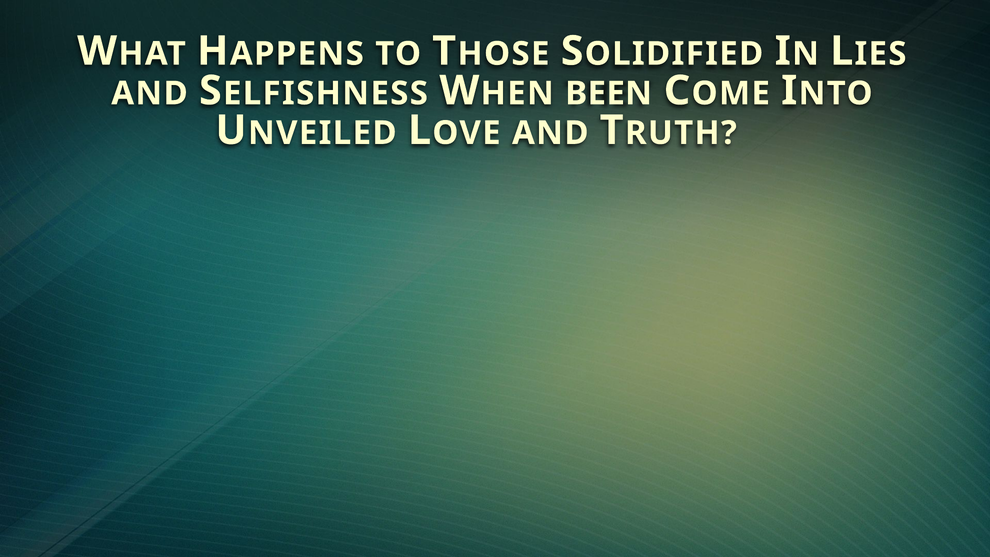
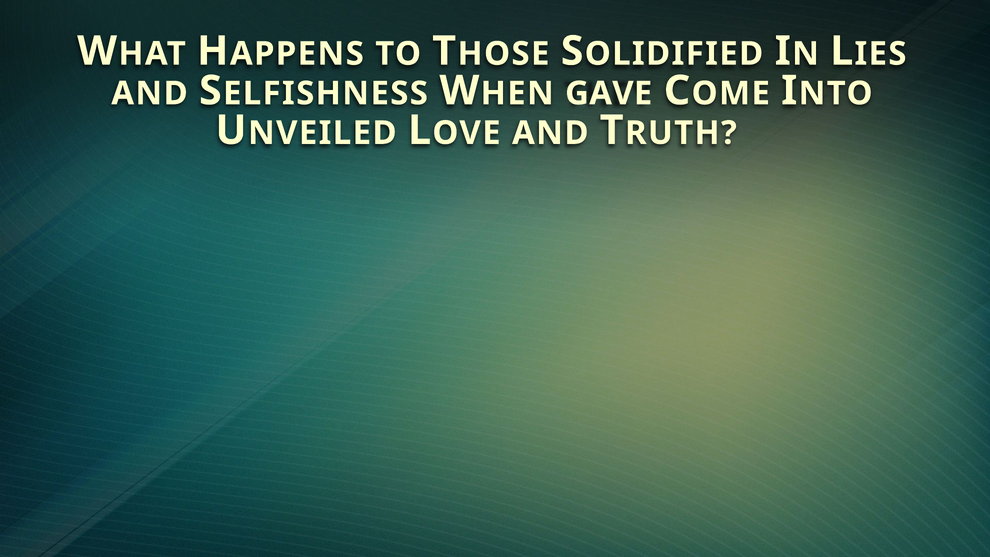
BEEN: BEEN -> GAVE (609, 93)
